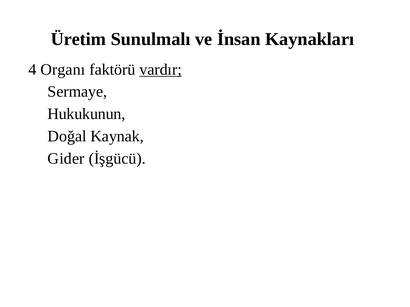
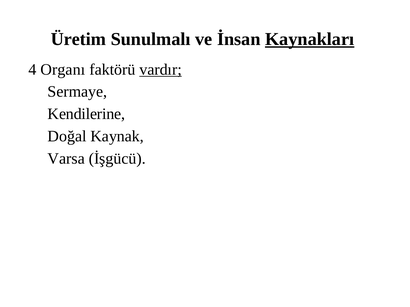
Kaynakları underline: none -> present (310, 39)
Hukukunun: Hukukunun -> Kendilerine (86, 114)
Gider: Gider -> Varsa (66, 159)
